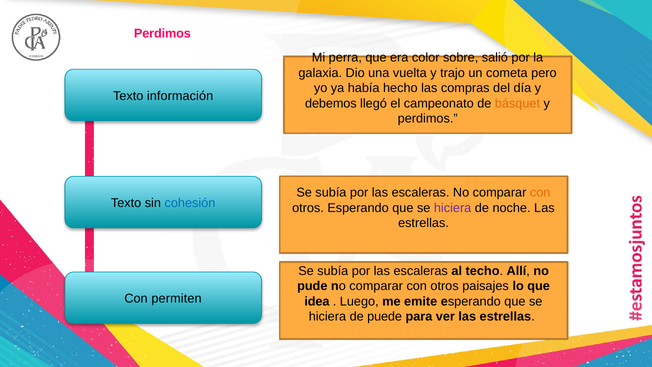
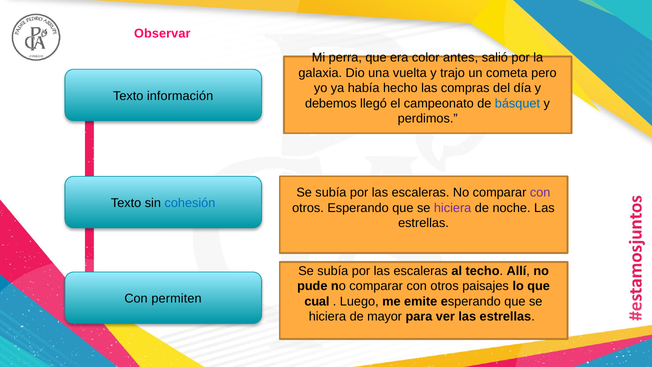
Perdimos: Perdimos -> Observar (162, 33)
sobre: sobre -> antes (461, 58)
básquet colour: orange -> blue (517, 103)
con colour: orange -> purple (540, 193)
idea: idea -> cual (317, 301)
puede: puede -> mayor (385, 316)
